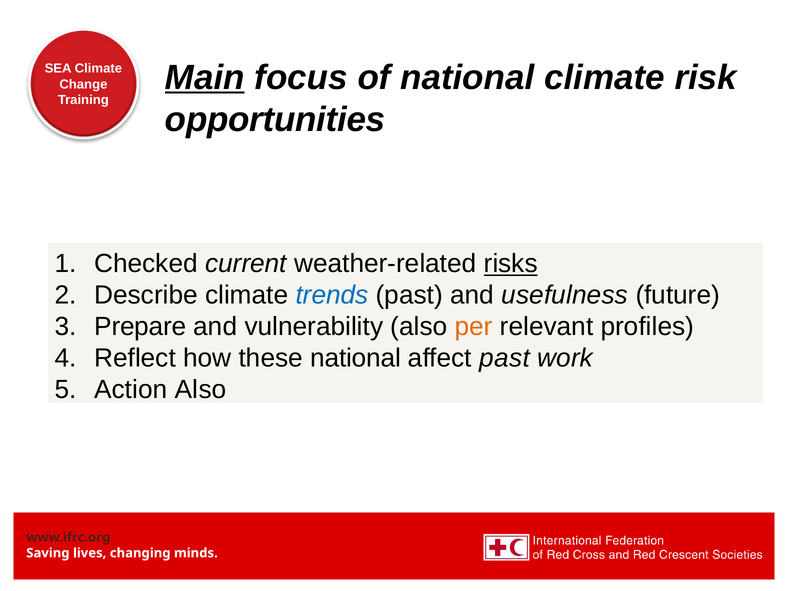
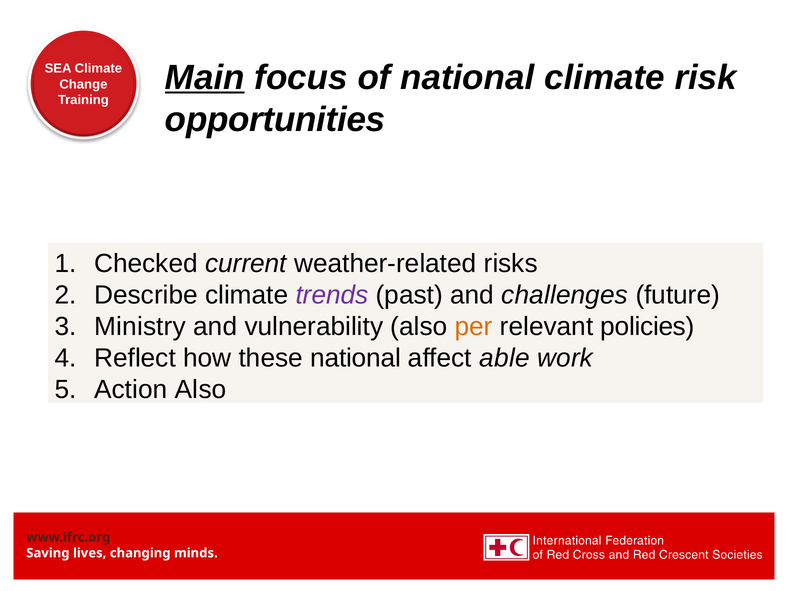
risks underline: present -> none (511, 264)
trends colour: blue -> purple (332, 295)
usefulness: usefulness -> challenges (565, 295)
Prepare: Prepare -> Ministry (140, 327)
profiles: profiles -> policies (647, 327)
affect past: past -> able (505, 358)
